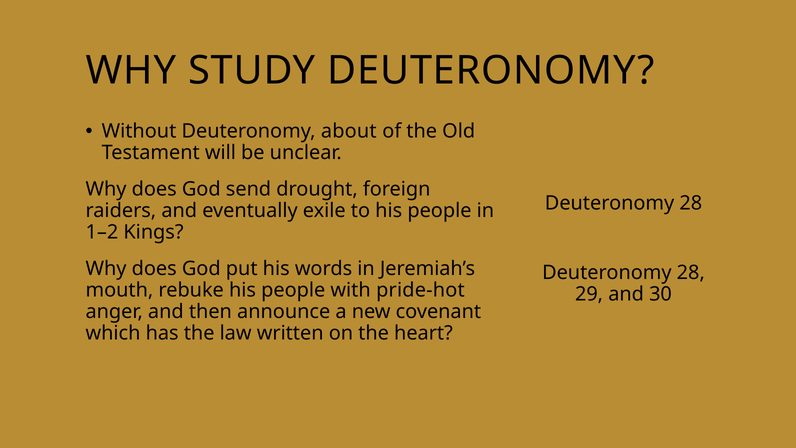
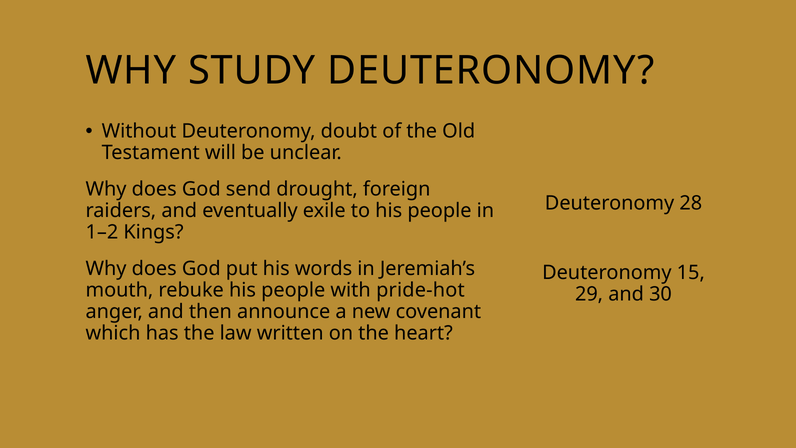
about: about -> doubt (349, 131)
28: 28 -> 15 (691, 273)
